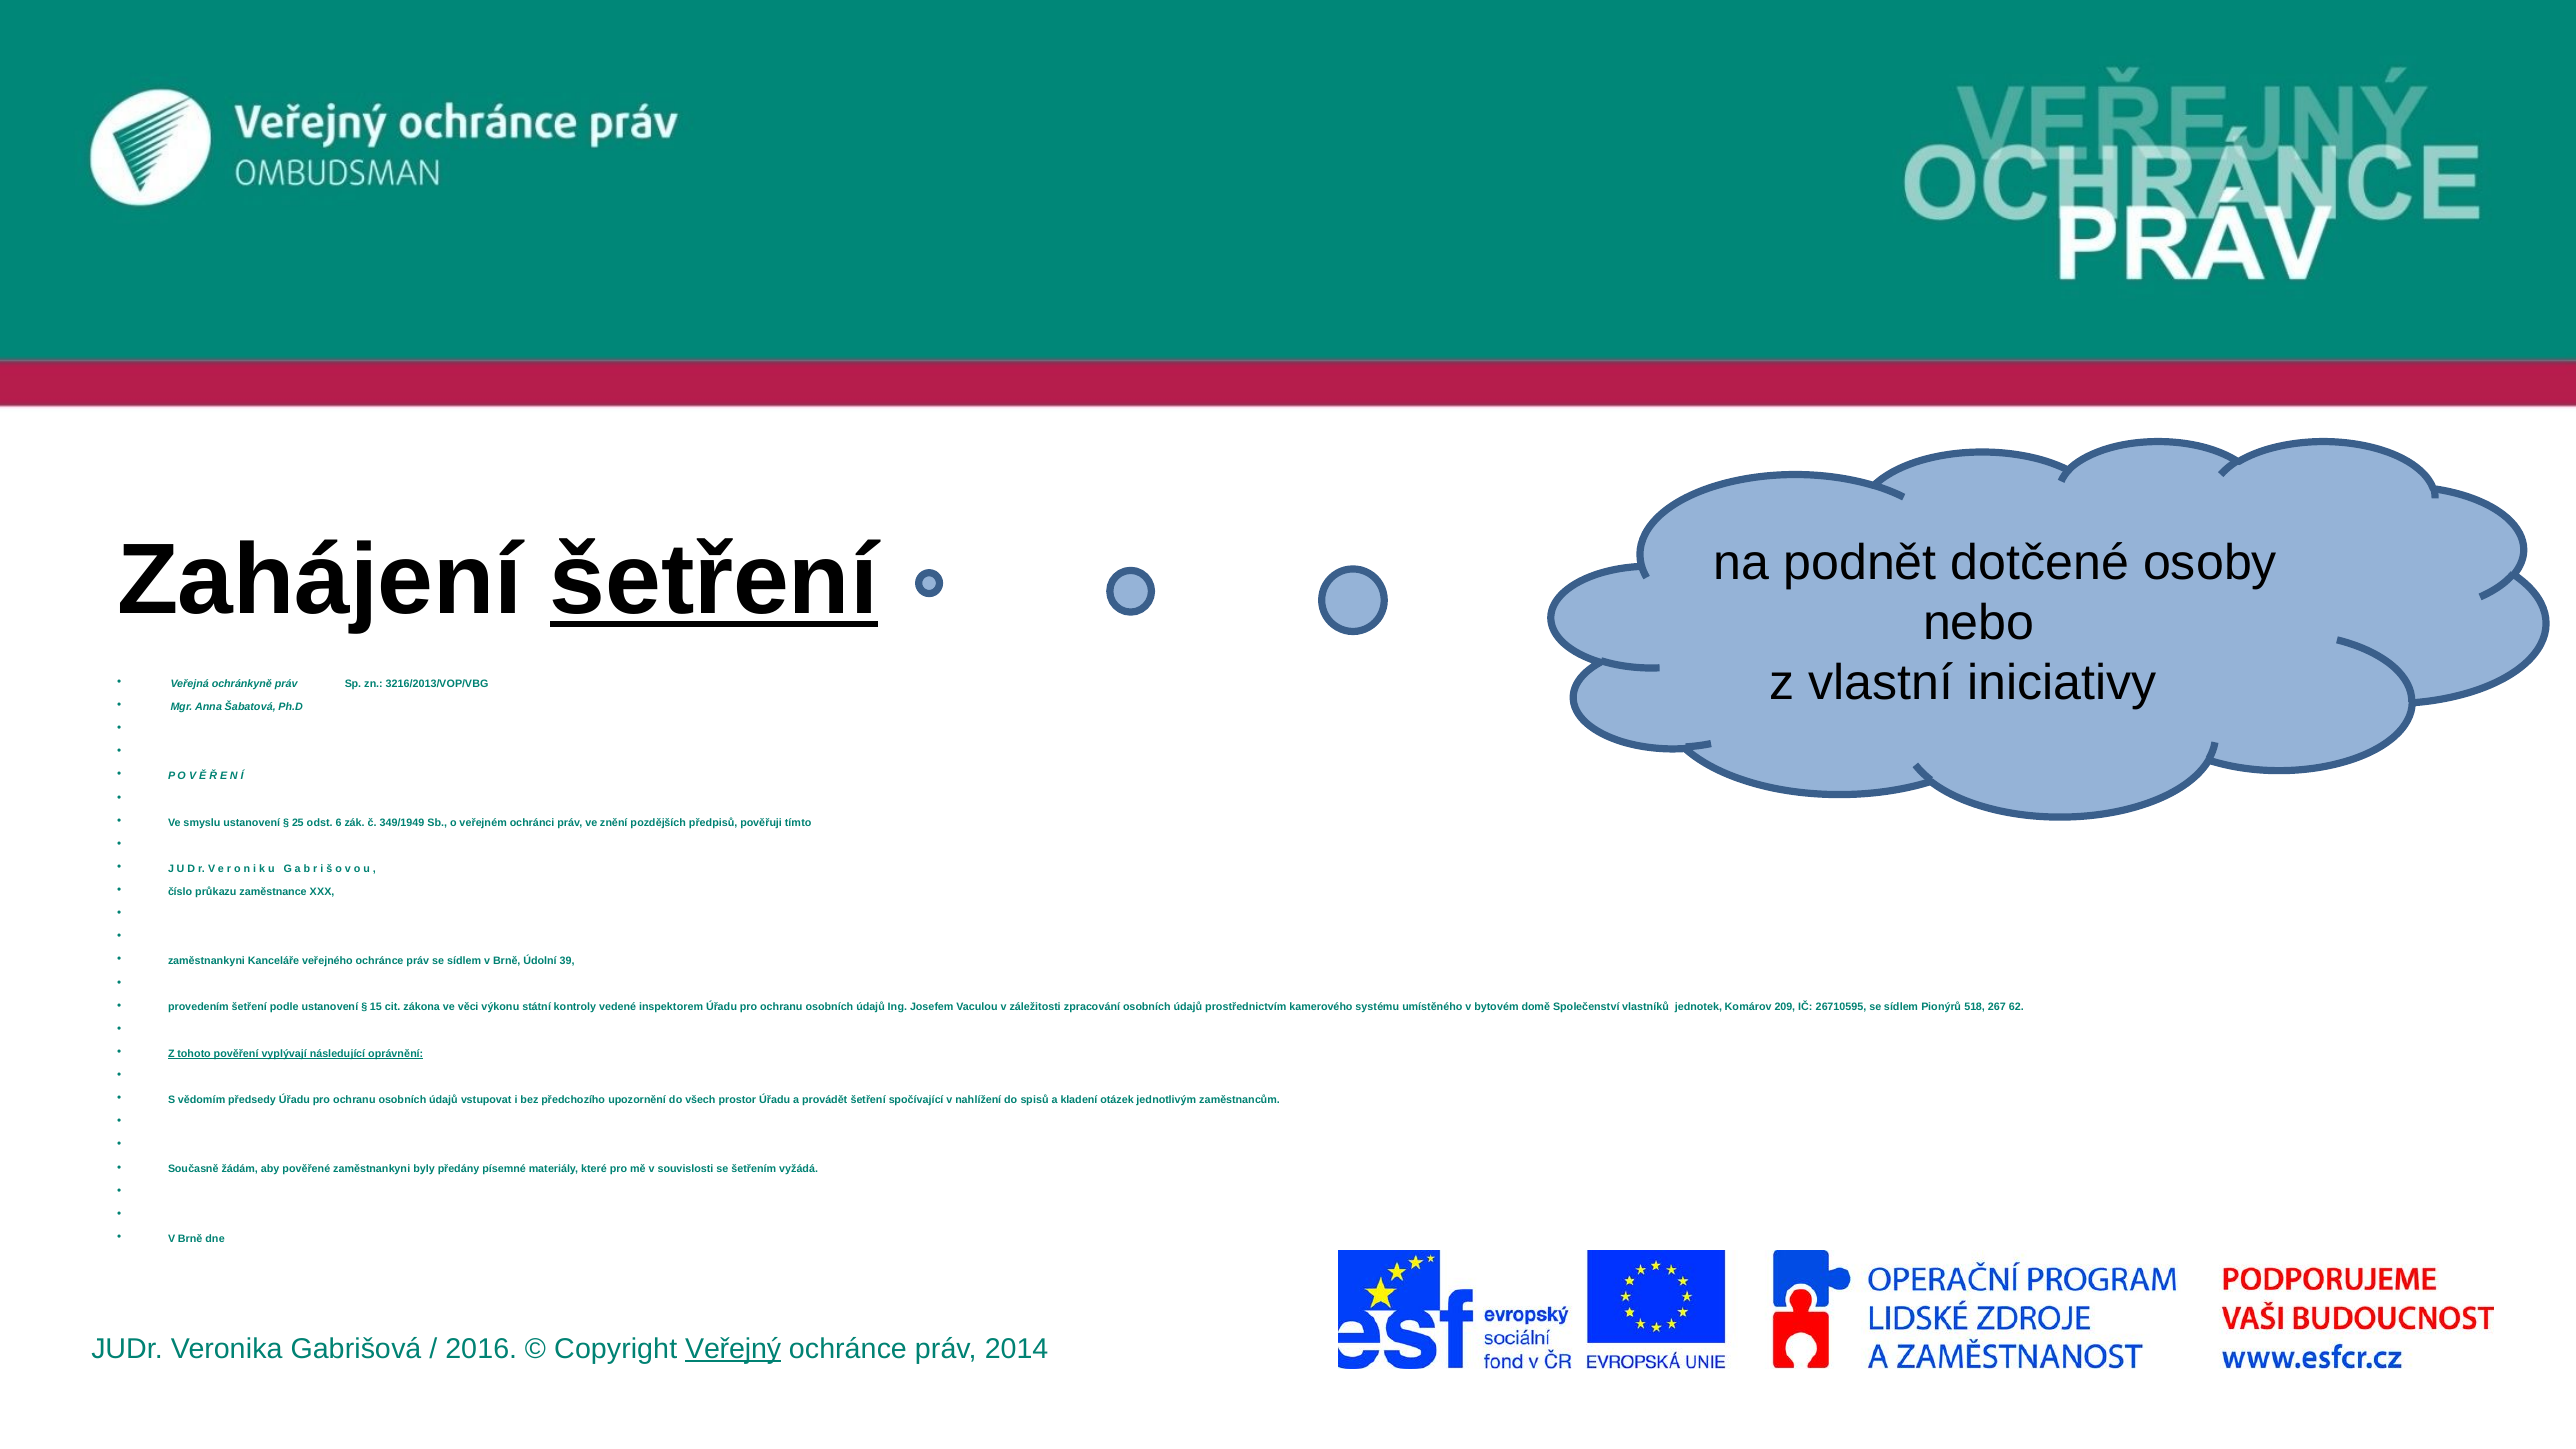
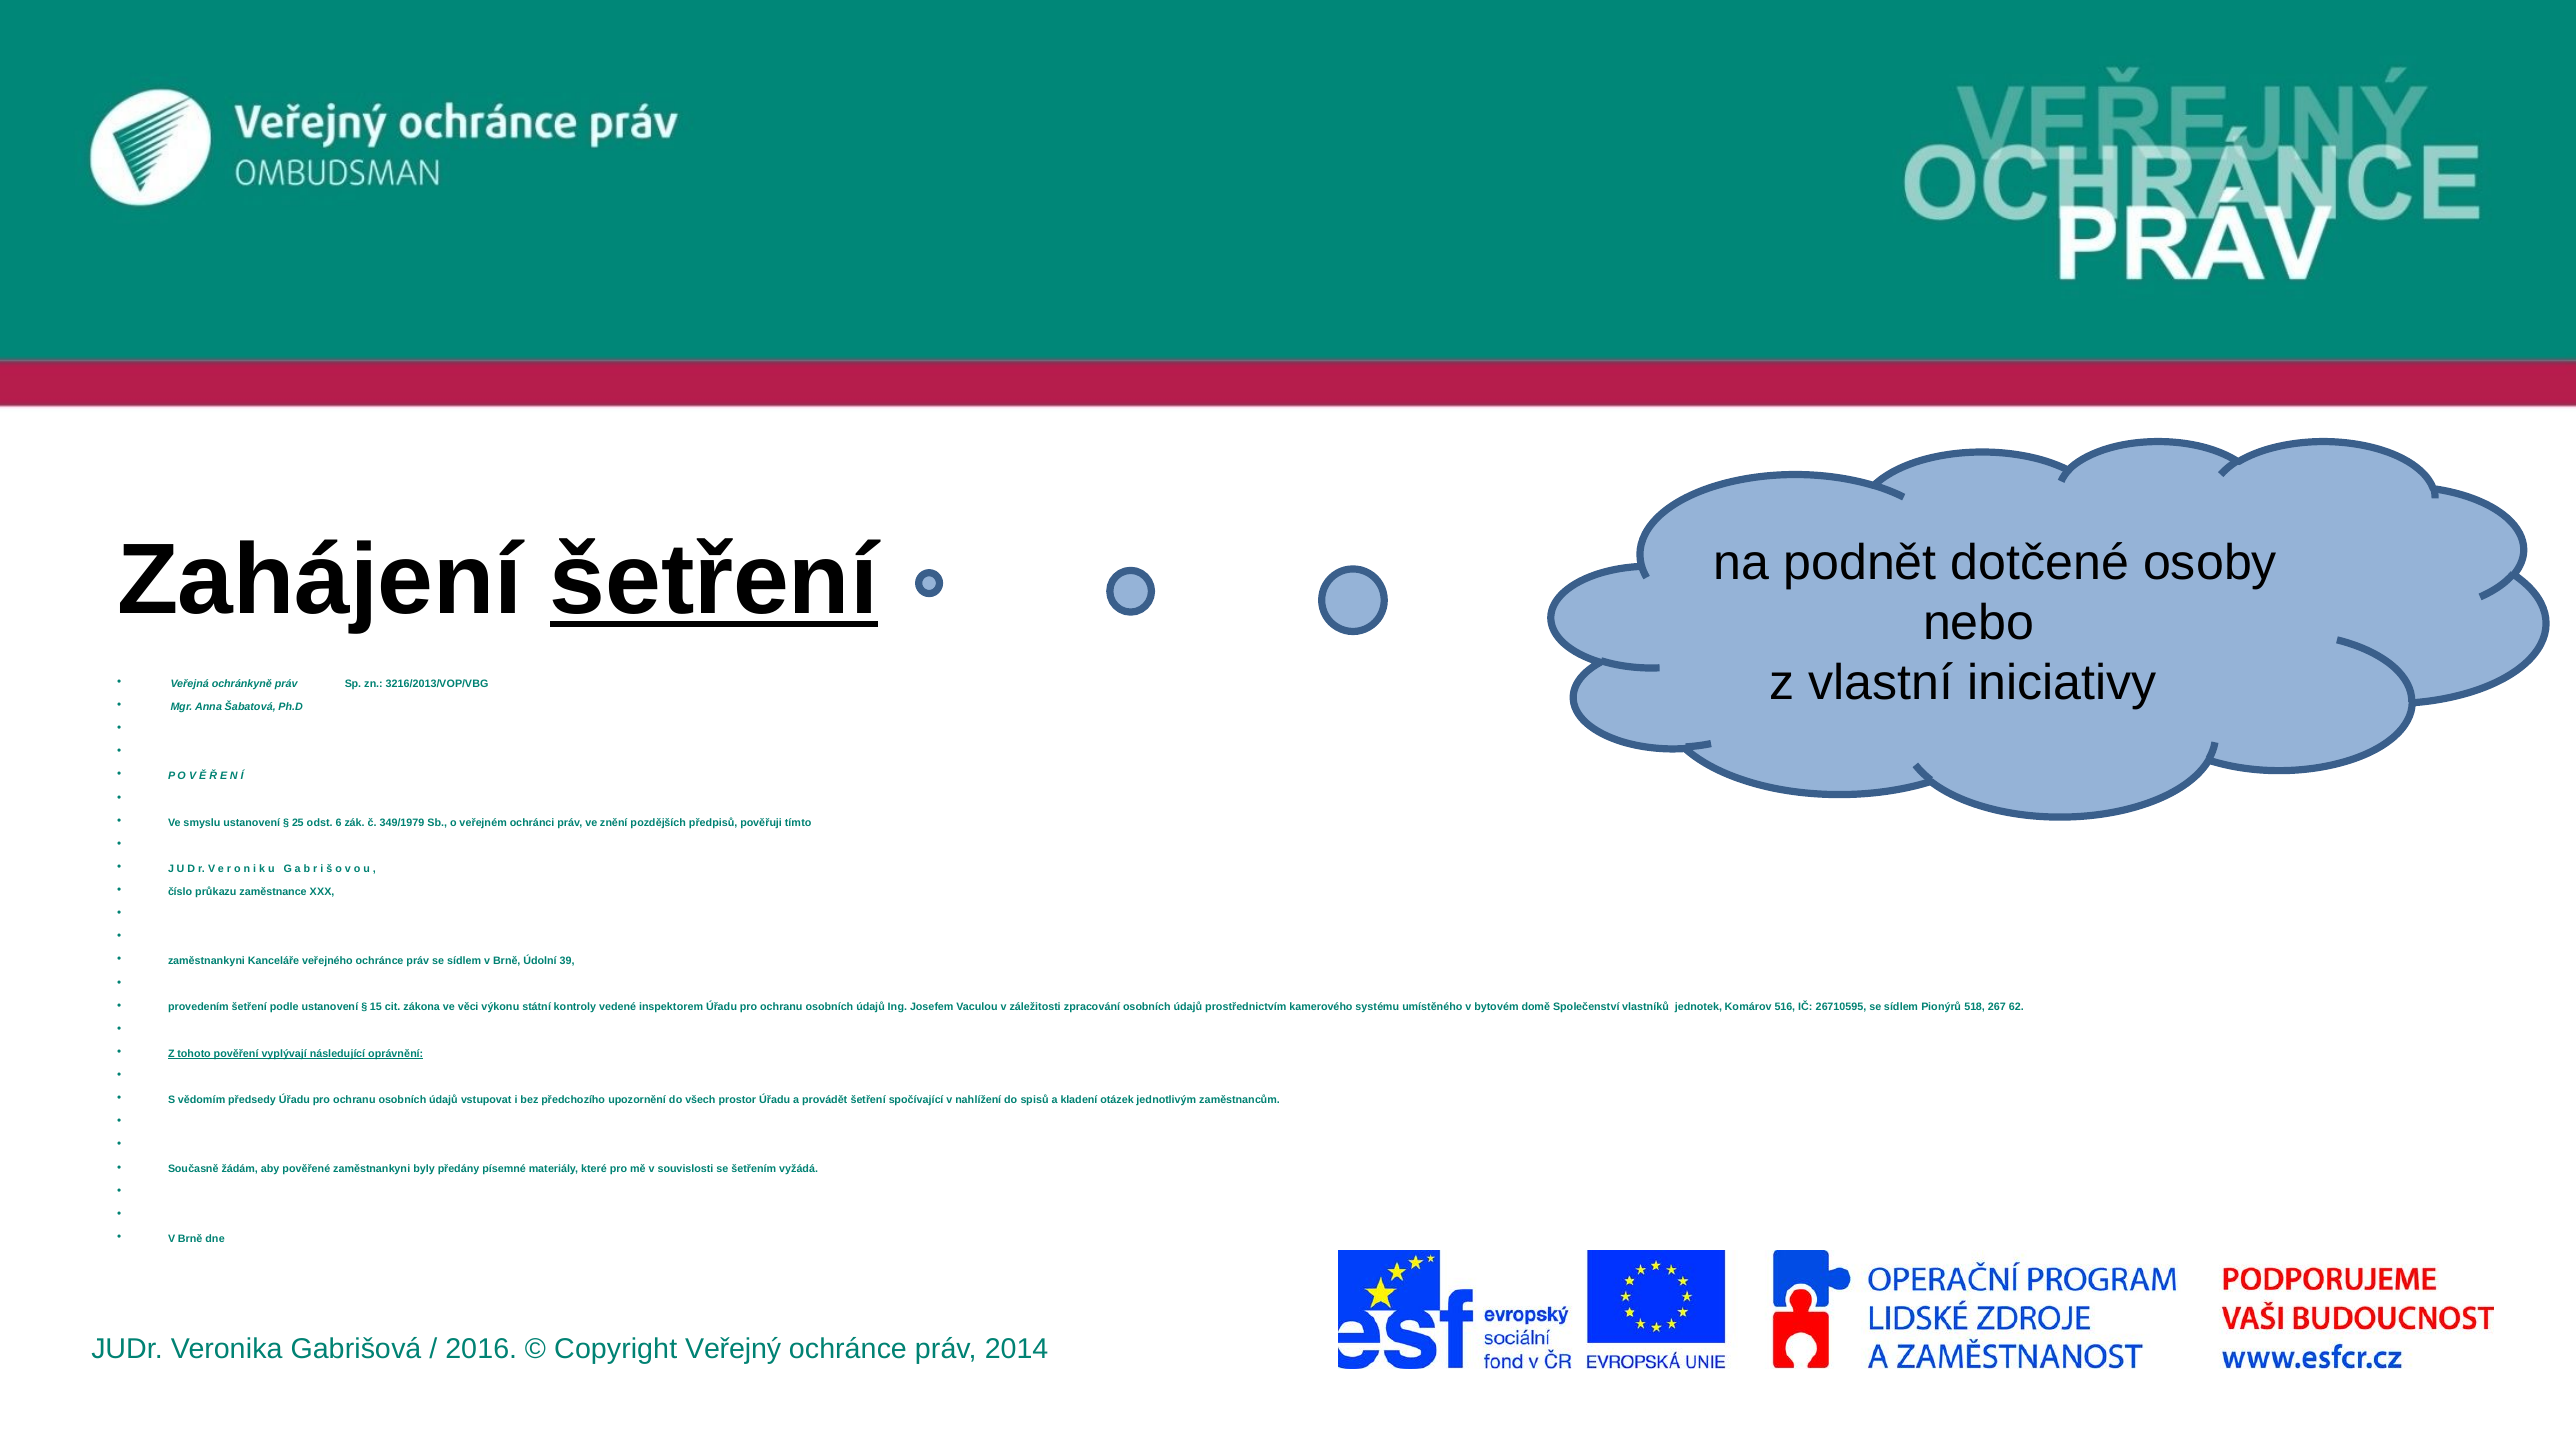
349/1949: 349/1949 -> 349/1979 (402, 822)
209: 209 -> 516 (1785, 1007)
Veřejný underline: present -> none (733, 1349)
